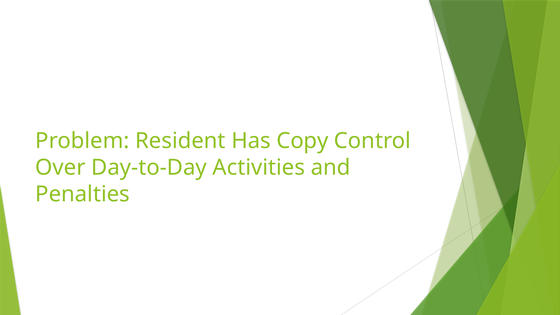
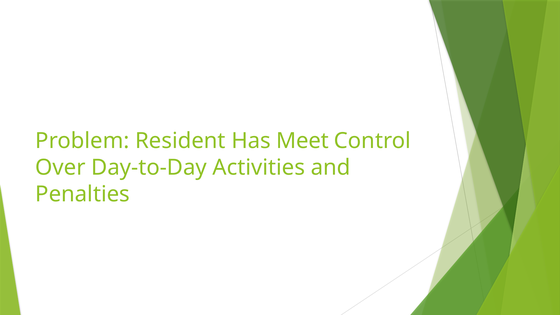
Copy: Copy -> Meet (302, 141)
